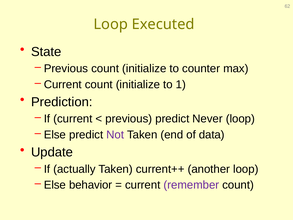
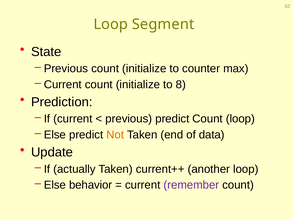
Executed: Executed -> Segment (163, 24)
1: 1 -> 8 (181, 84)
predict Never: Never -> Count (208, 119)
Not colour: purple -> orange (115, 135)
